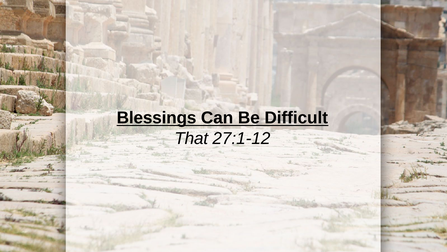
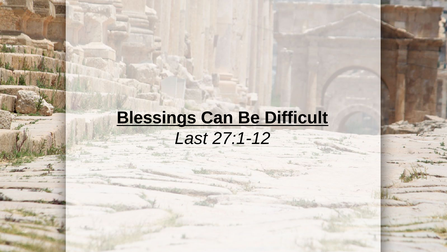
That: That -> Last (191, 138)
